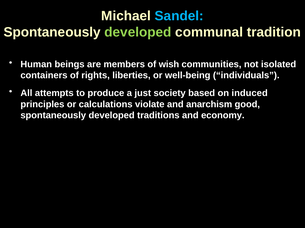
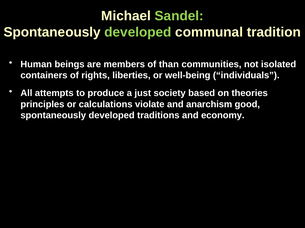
Sandel colour: light blue -> light green (179, 16)
wish: wish -> than (169, 64)
induced: induced -> theories (250, 93)
